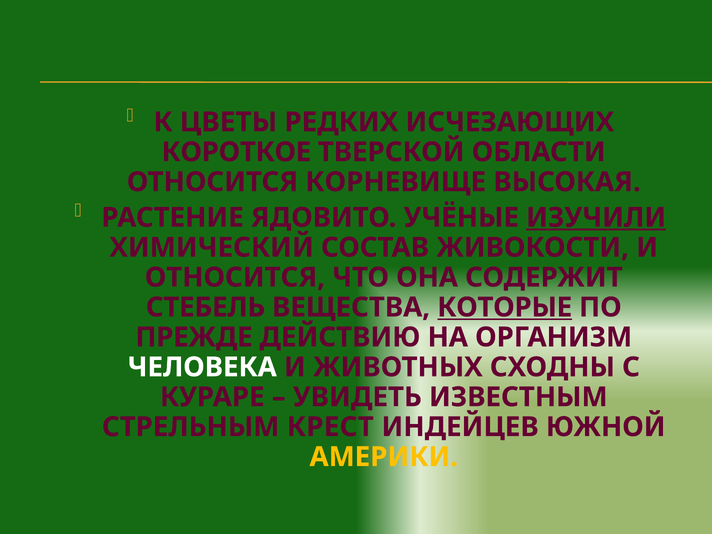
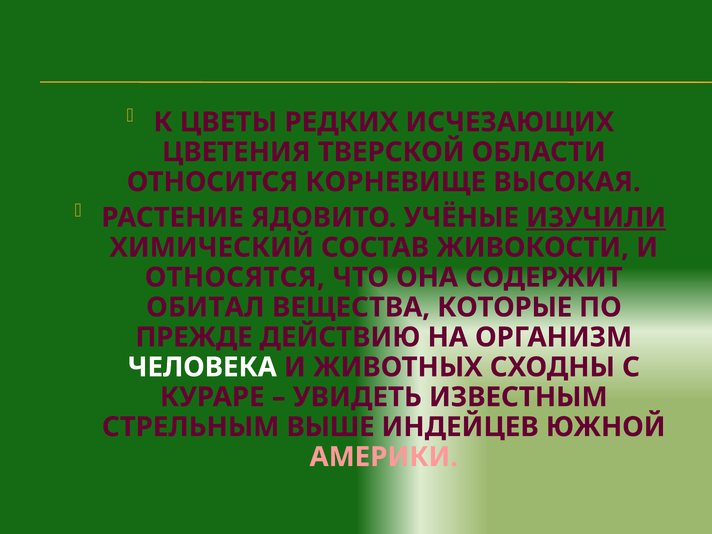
КОРОТКОЕ: КОРОТКОЕ -> ЦВЕТЕНИЯ (236, 152)
ОТНОСИТСЯ: ОТНОСИТСЯ -> ОТНОСЯТСЯ (235, 277)
СТЕБЕЛЬ: СТЕБЕЛЬ -> ОБИТАЛ (205, 307)
КОТОРЫЕ underline: present -> none (505, 307)
КРЕСТ: КРЕСТ -> ВЫШЕ (331, 427)
АМЕРИКИ colour: yellow -> pink (384, 457)
